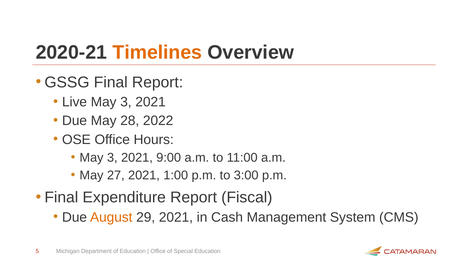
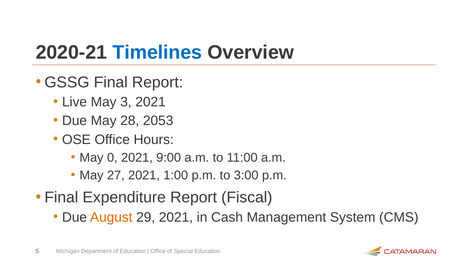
Timelines colour: orange -> blue (157, 52)
2022: 2022 -> 2053 (158, 121)
3: 3 -> 0 (112, 158)
